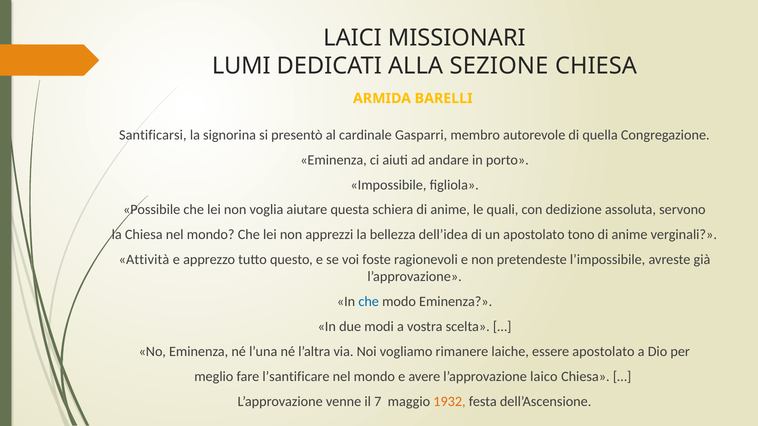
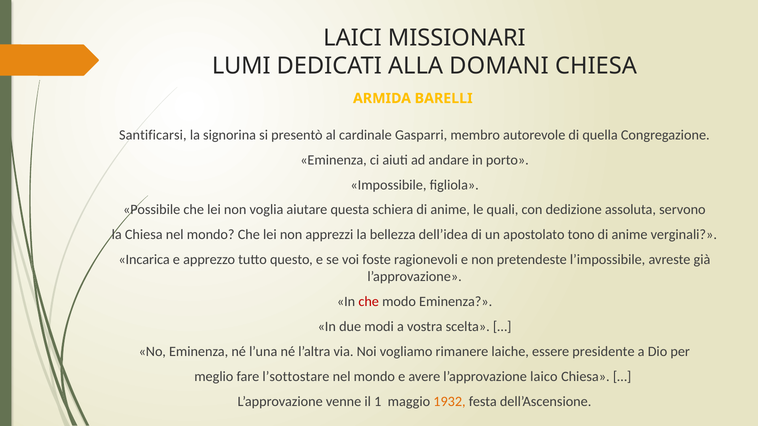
SEZIONE: SEZIONE -> DOMANI (499, 66)
Attività: Attività -> Incarica (144, 260)
che colour: blue -> red (369, 302)
essere apostolato: apostolato -> presidente (603, 352)
l’santificare: l’santificare -> l’sottostare (296, 377)
7: 7 -> 1 (378, 402)
